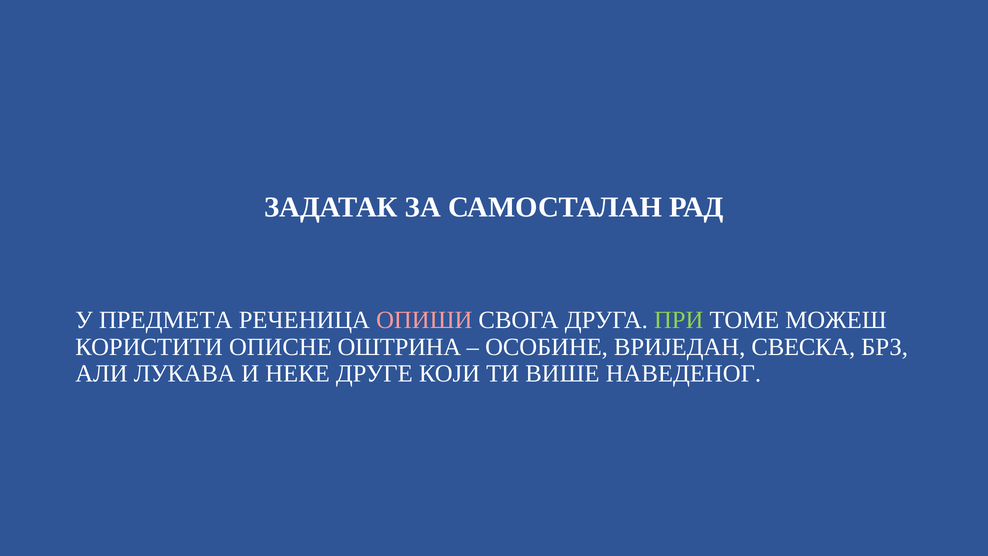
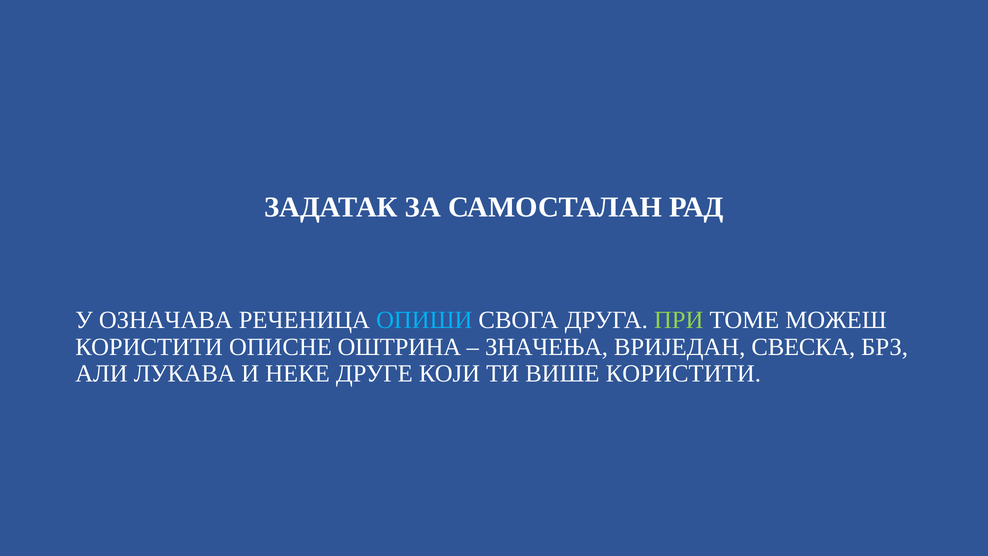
ПРЕДМЕТА: ПРЕДМЕТА -> ОЗНАЧАВА (166, 320)
ОПИШИ colour: pink -> light blue (424, 320)
ОСОБИНЕ: ОСОБИНЕ -> ЗНАЧЕЊА (547, 347)
ВИШЕ НАВЕДЕНОГ: НАВЕДЕНОГ -> КОРИСТИТИ (683, 373)
